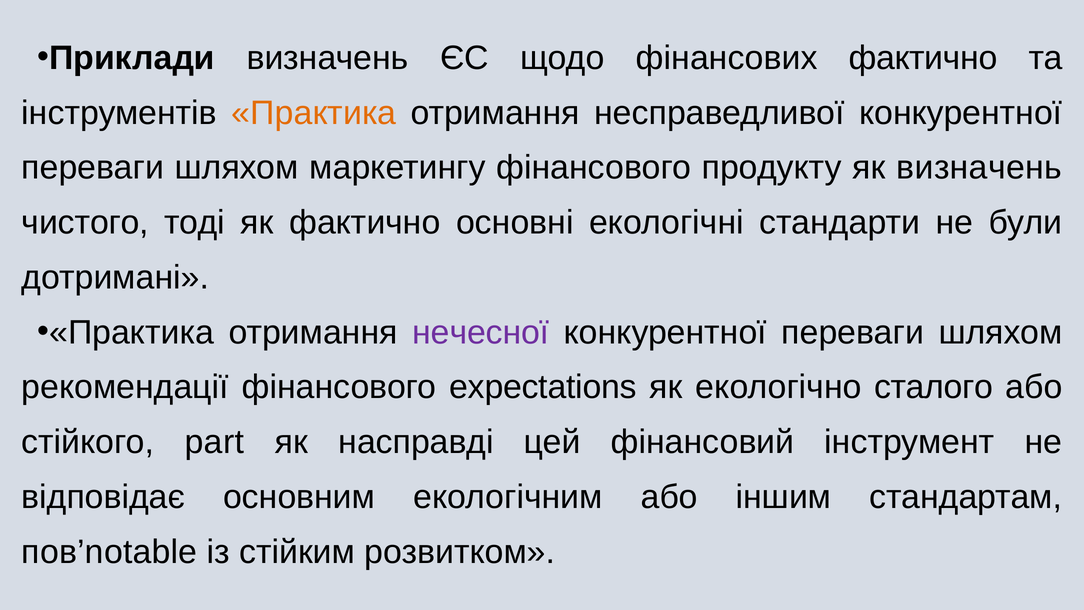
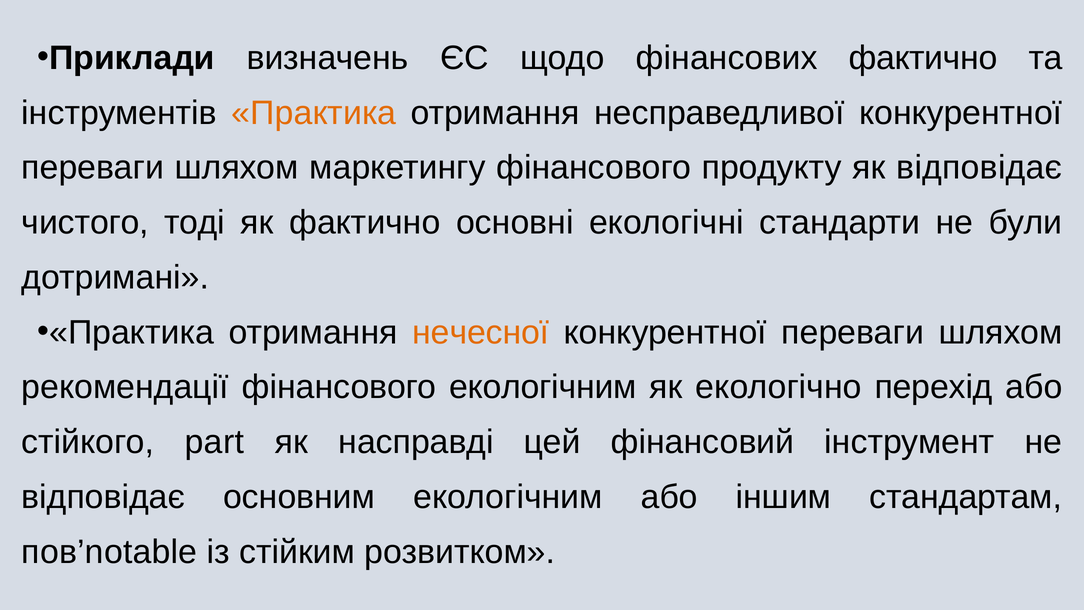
як визначень: визначень -> відповідає (979, 168)
нечесної colour: purple -> orange (481, 332)
фінансового expectations: expectations -> екологічним (543, 387)
сталого: сталого -> перехід (934, 387)
